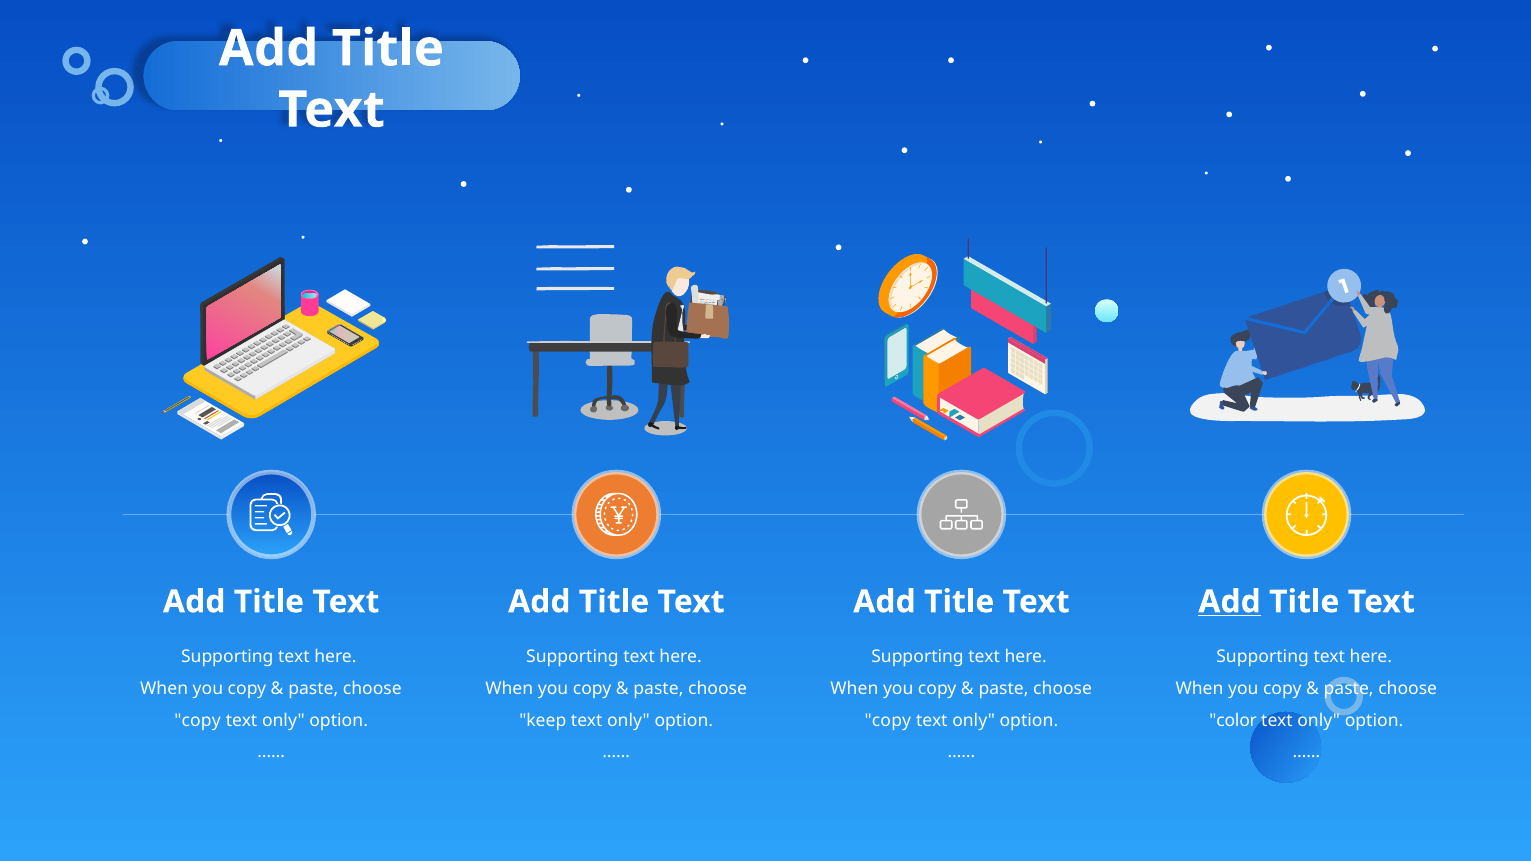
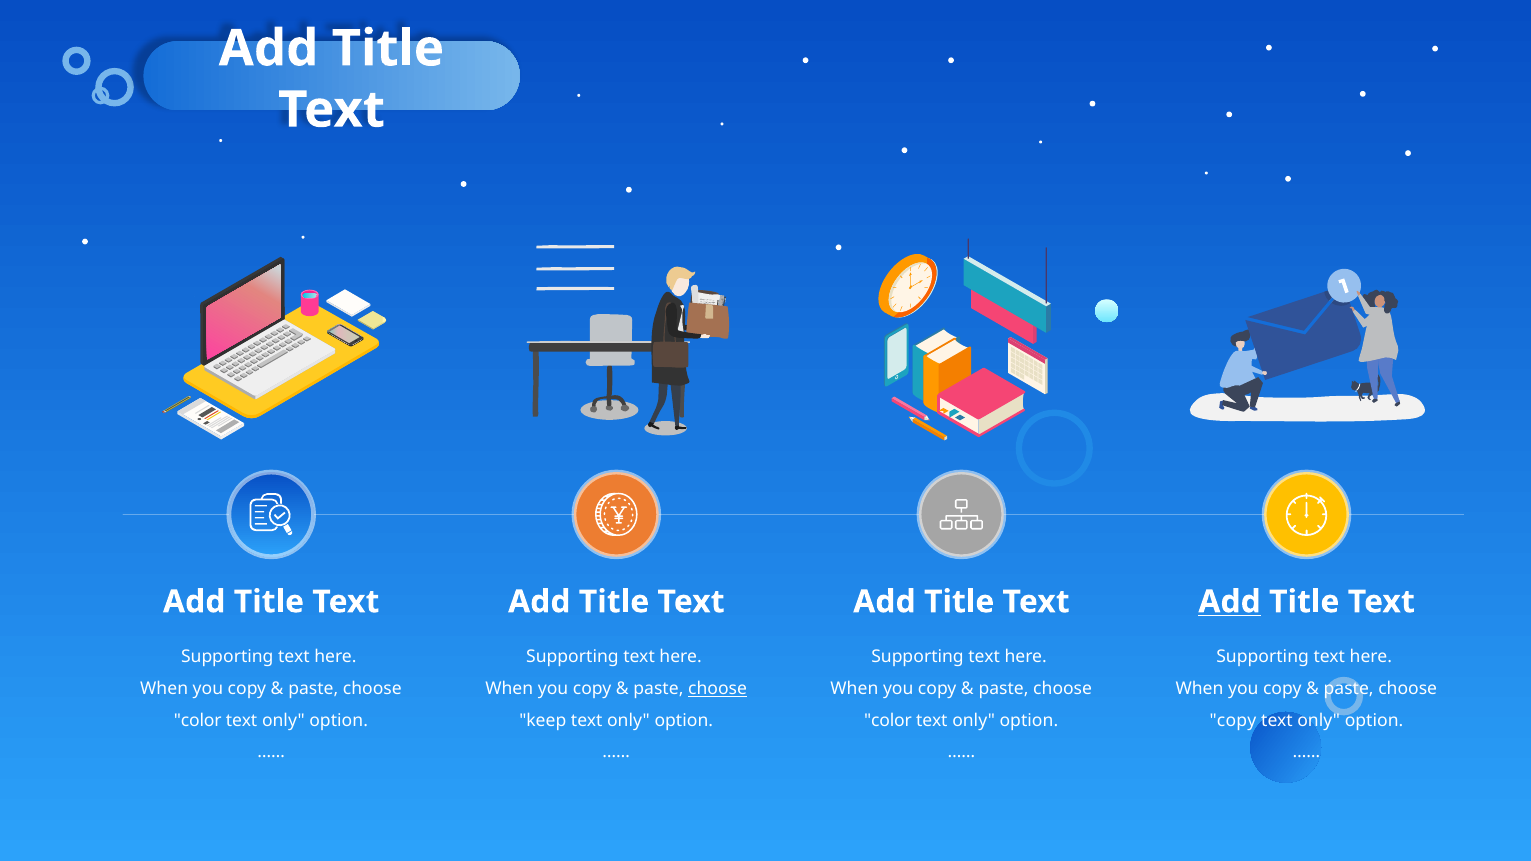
choose underline: none -> present (718, 689)
copy: copy -> color (198, 720)
copy: copy -> color (888, 720)
color: color -> copy (1233, 720)
